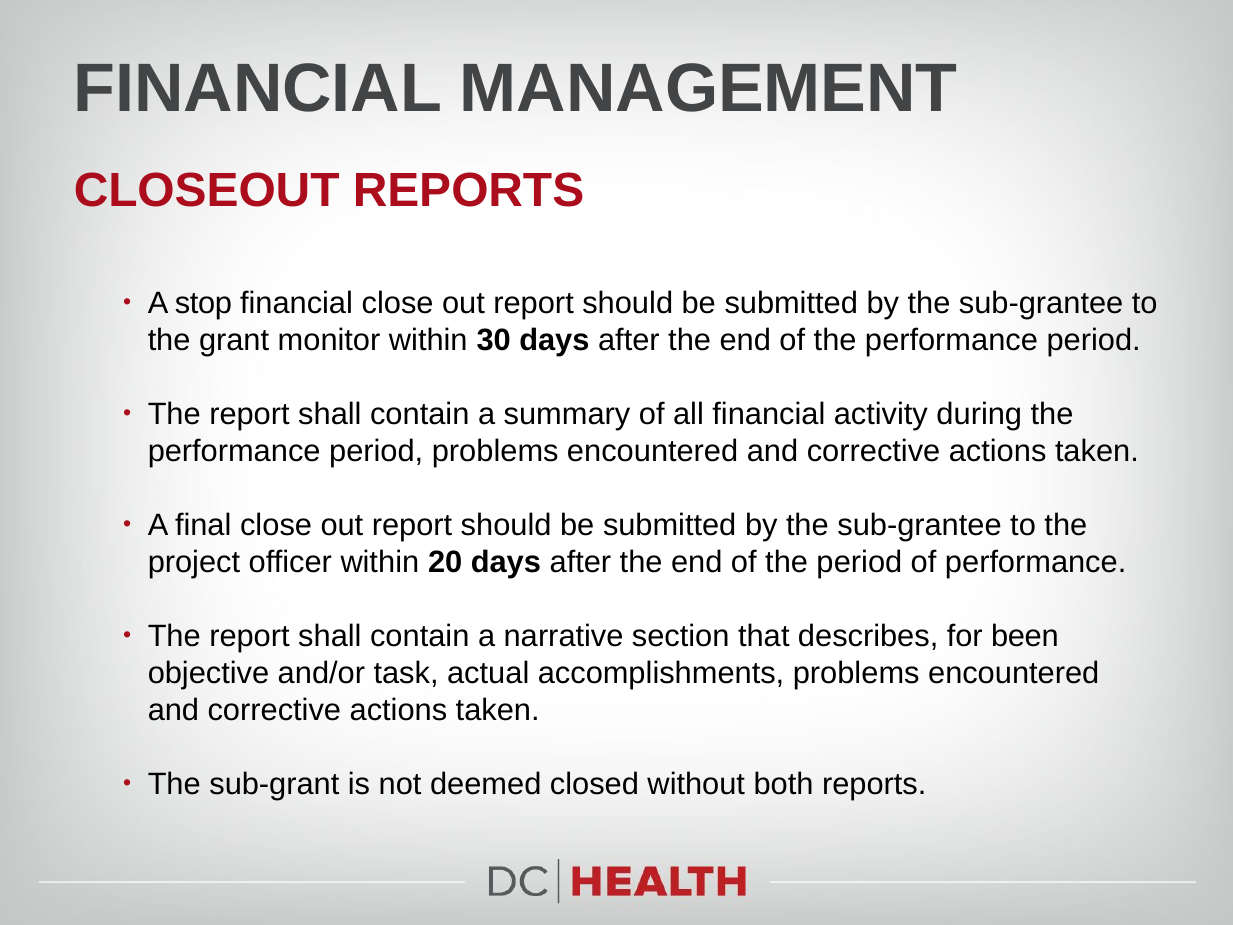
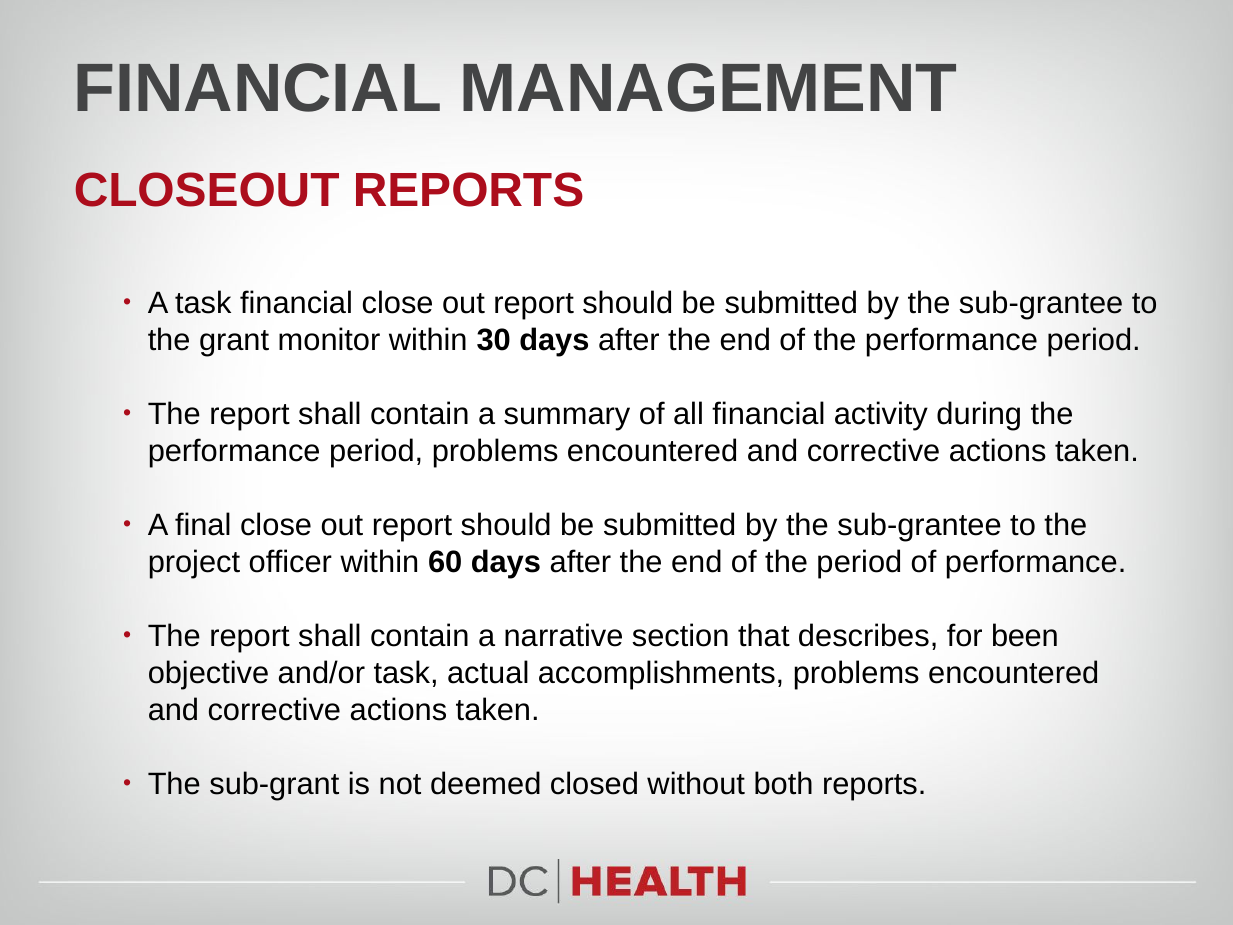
A stop: stop -> task (203, 303)
20: 20 -> 60 (445, 562)
